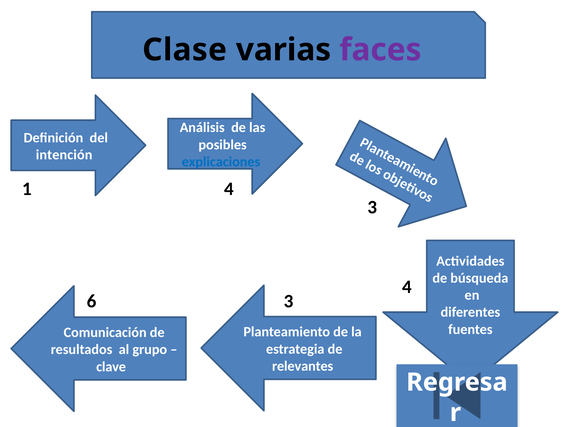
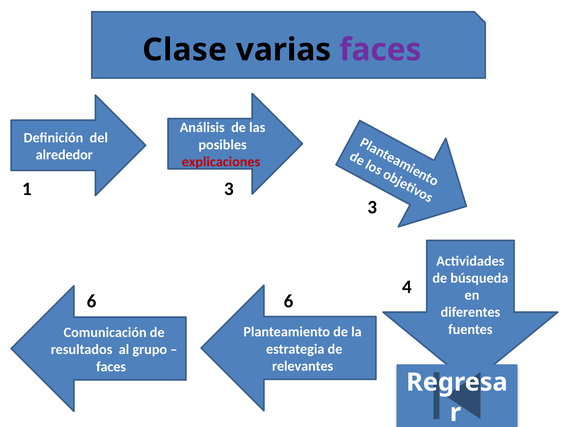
intención: intención -> alrededor (64, 155)
explicaciones colour: blue -> red (221, 162)
1 4: 4 -> 3 (229, 189)
6 3: 3 -> 6 (288, 301)
clave: clave -> faces (111, 366)
